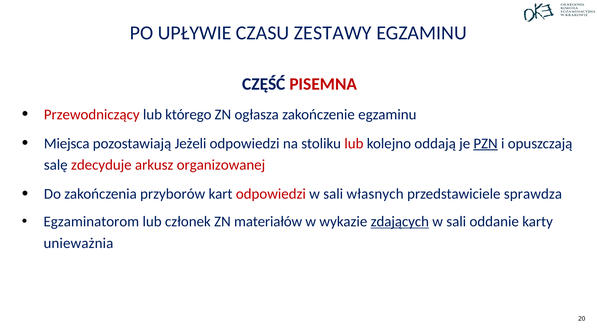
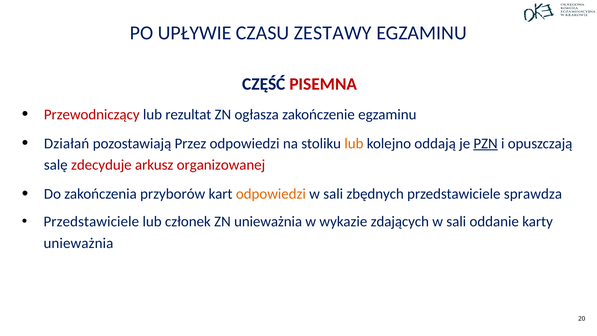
którego: którego -> rezultat (188, 114)
Miejsca: Miejsca -> Działań (67, 143)
Jeżeli: Jeżeli -> Przez (190, 143)
lub colour: red -> orange (354, 143)
odpowiedzi colour: red -> orange (271, 194)
własnych: własnych -> zbędnych (375, 194)
Egzaminatorom: Egzaminatorom -> Przedstawiciele (91, 221)
ZN materiałów: materiałów -> unieważnia (268, 221)
zdających underline: present -> none (400, 221)
